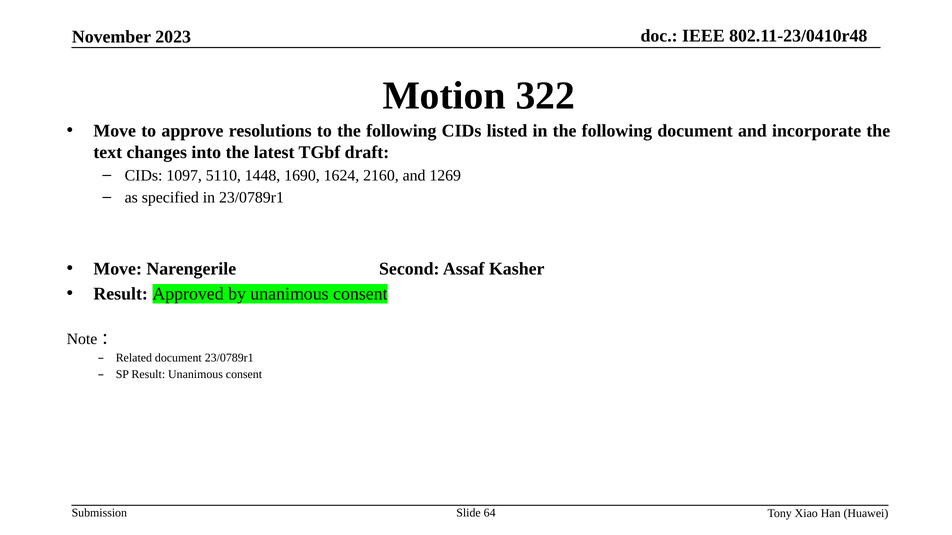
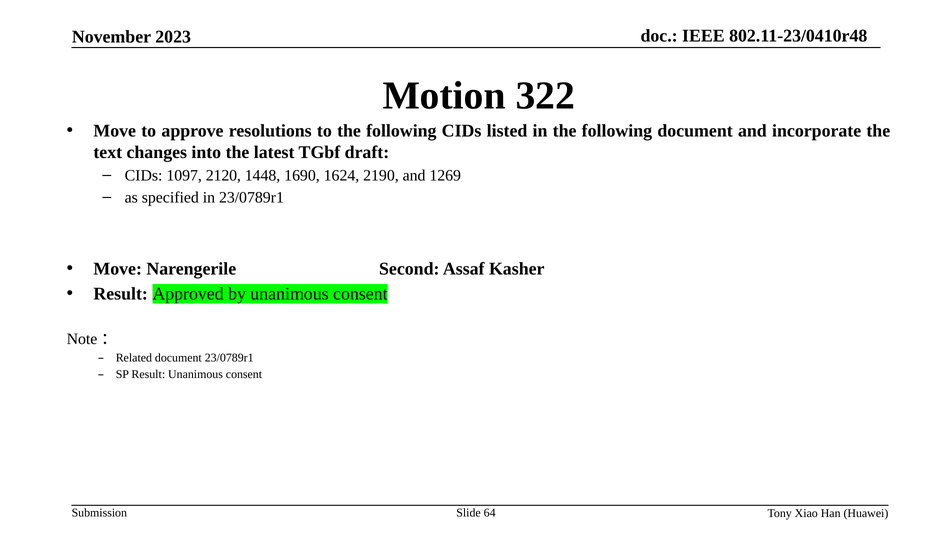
5110: 5110 -> 2120 (223, 176)
2160: 2160 -> 2190 (381, 176)
